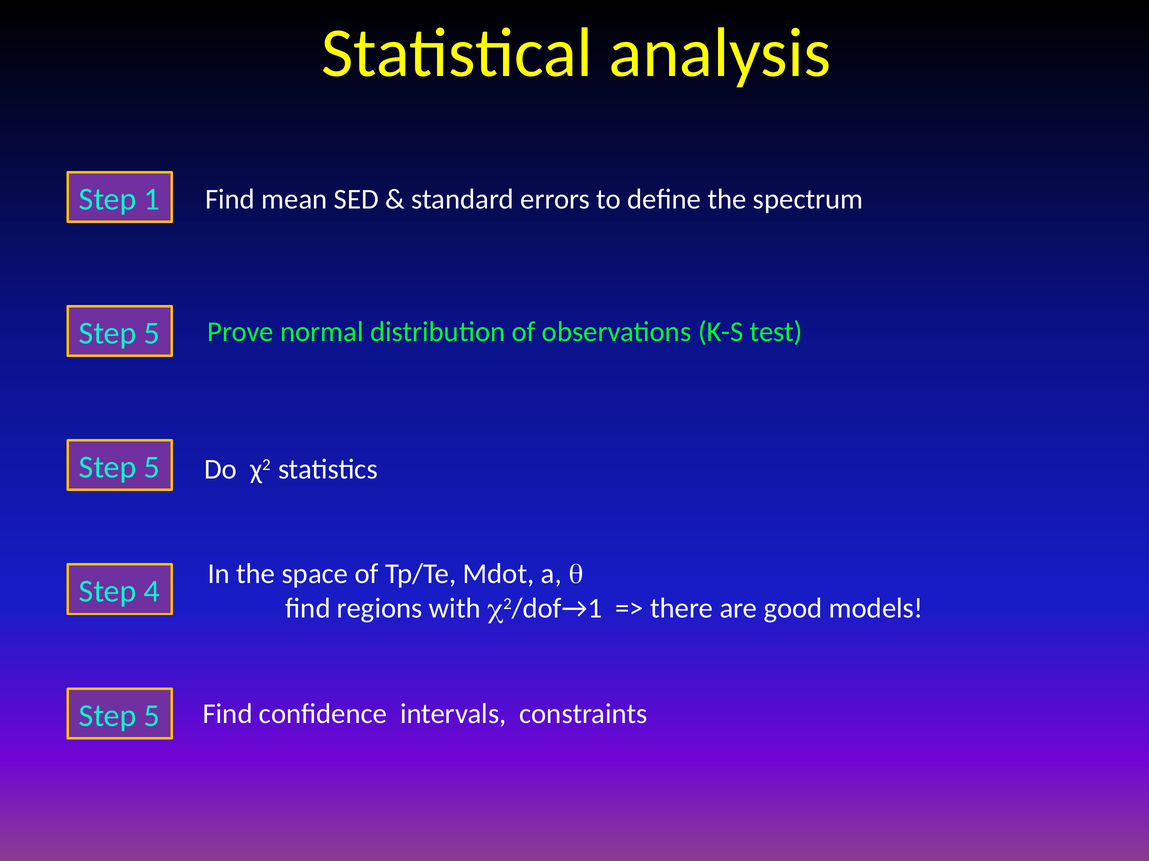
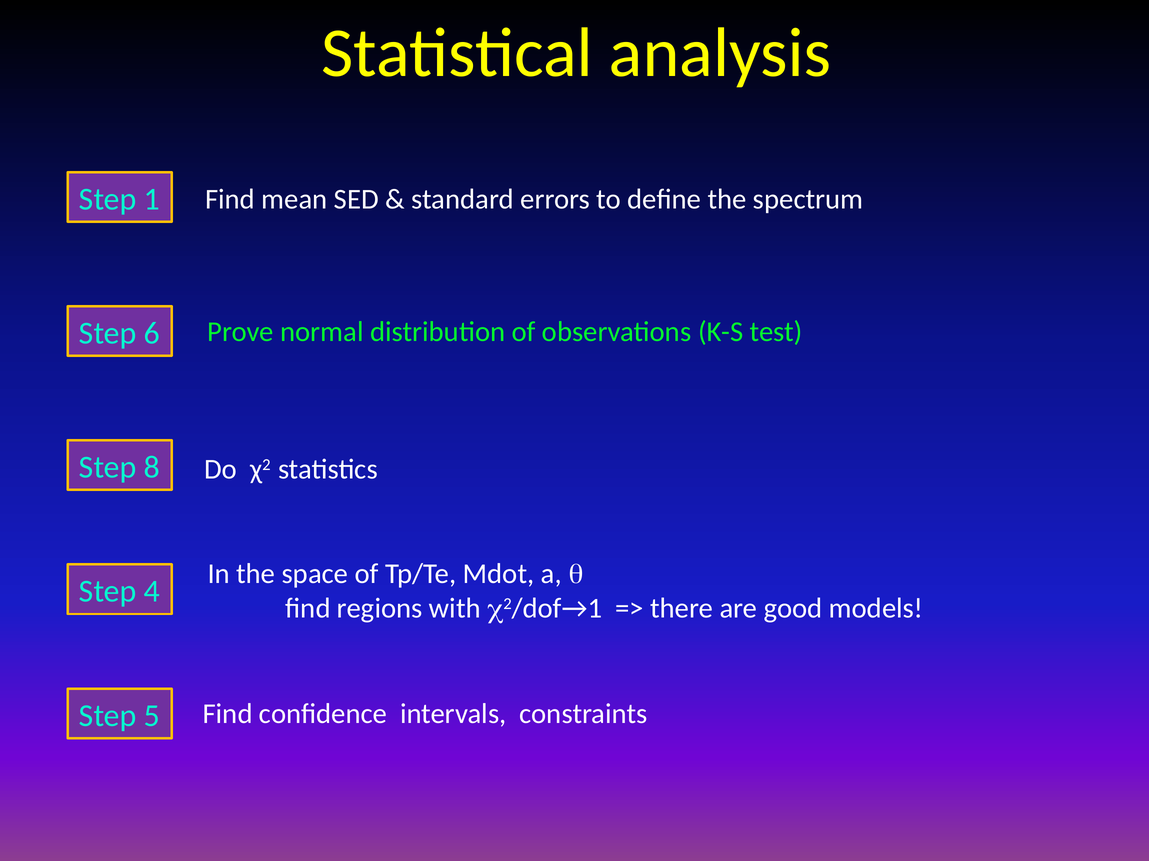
5: 5 -> 6 (152, 333)
5: 5 -> 8 (152, 468)
